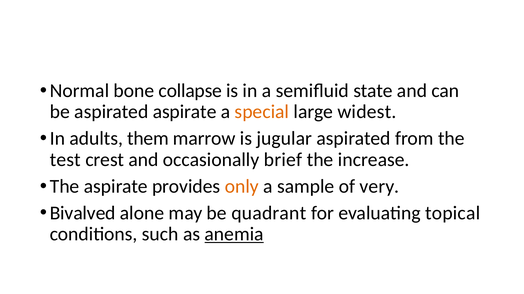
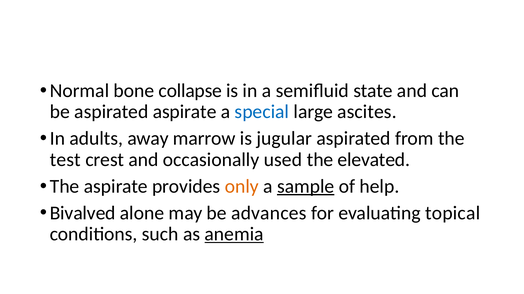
special colour: orange -> blue (262, 112)
widest: widest -> ascites (367, 112)
them: them -> away (148, 139)
brief: brief -> used (283, 160)
increase: increase -> elevated (374, 160)
sample underline: none -> present (306, 187)
very: very -> help (379, 187)
quadrant: quadrant -> advances (269, 213)
